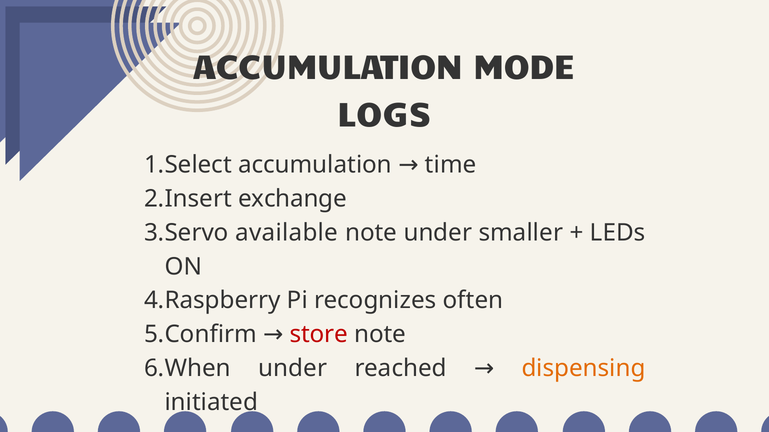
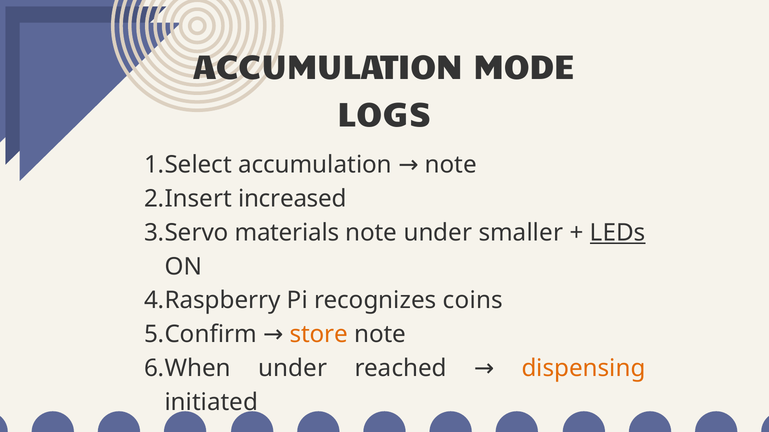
accumulation time: time -> note (451, 165)
exchange: exchange -> increased (292, 199)
available: available -> materials (287, 233)
LEDs underline: none -> present (618, 233)
often: often -> coins (473, 301)
store colour: red -> orange (319, 335)
